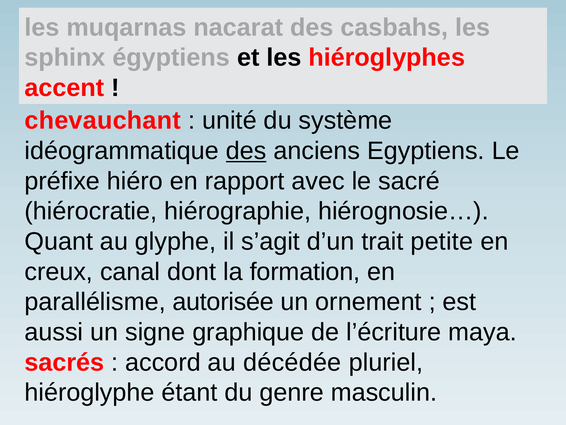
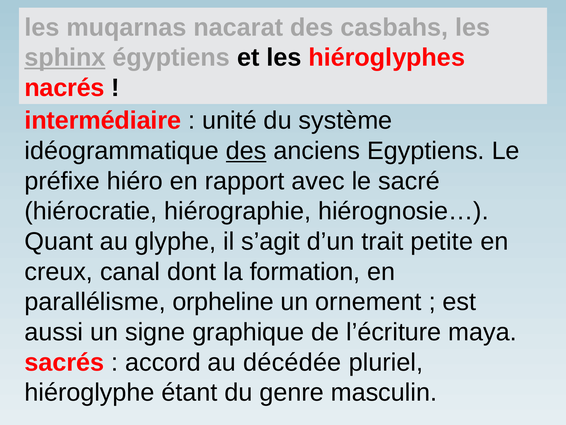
sphinx underline: none -> present (65, 58)
accent: accent -> nacrés (64, 88)
chevauchant: chevauchant -> intermédiaire (103, 120)
autorisée: autorisée -> orpheline (223, 302)
